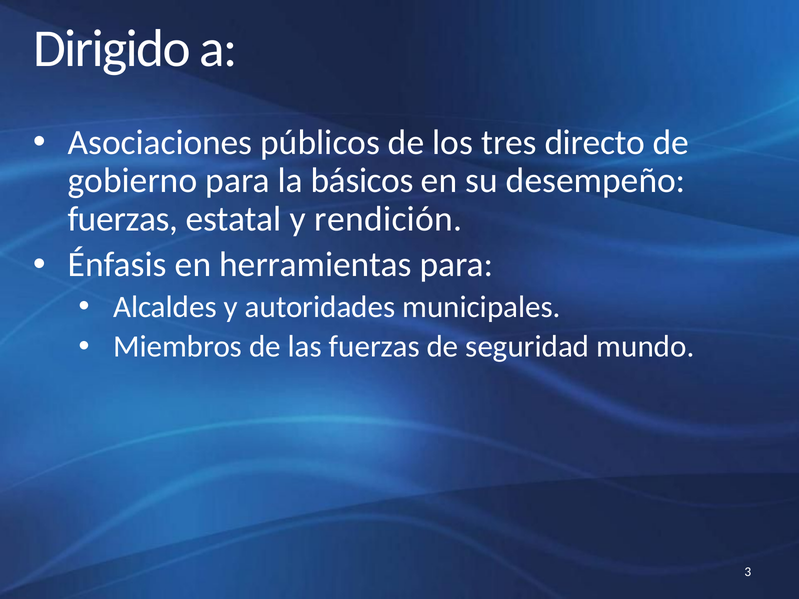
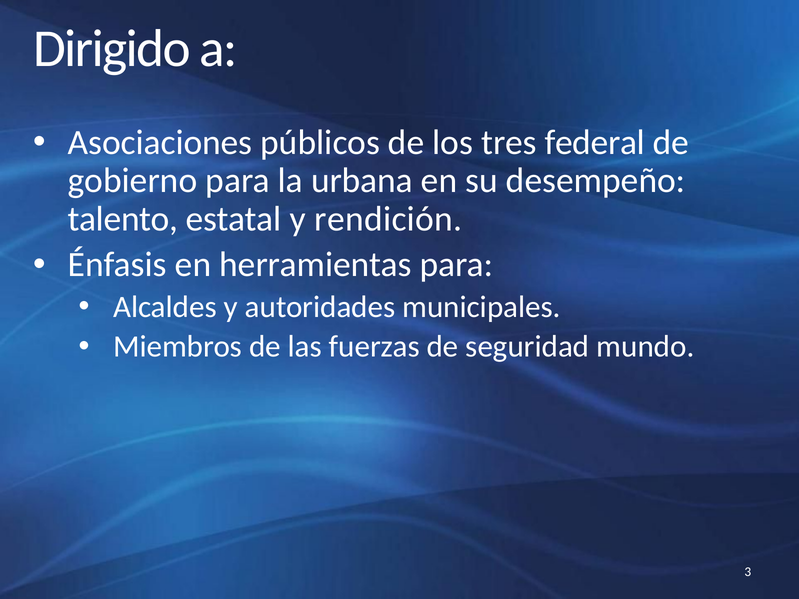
directo: directo -> federal (595, 142)
básicos: básicos -> urbana (362, 181)
fuerzas: fuerzas -> talento (123, 219)
